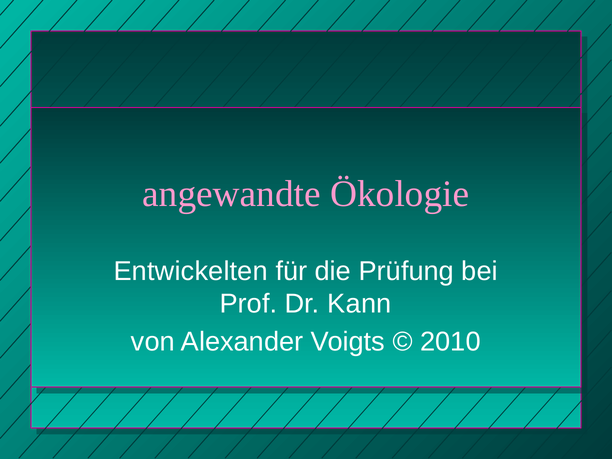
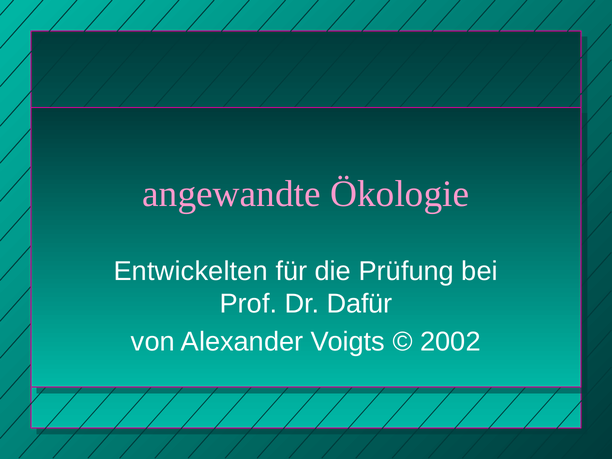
Kann: Kann -> Dafür (360, 304)
2010: 2010 -> 2002 (450, 342)
